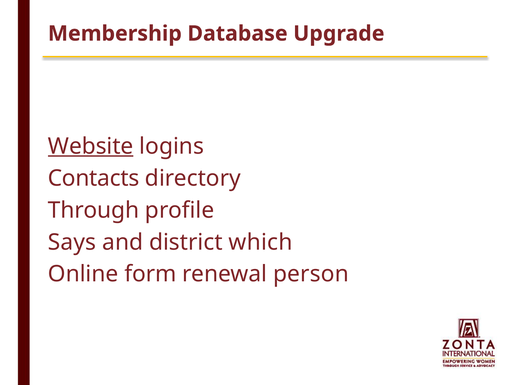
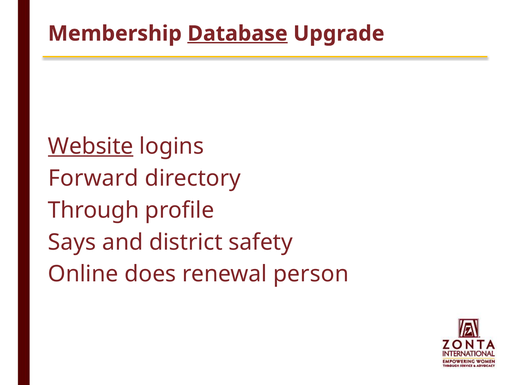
Database underline: none -> present (237, 34)
Contacts: Contacts -> Forward (93, 178)
which: which -> safety (261, 242)
form: form -> does (150, 274)
